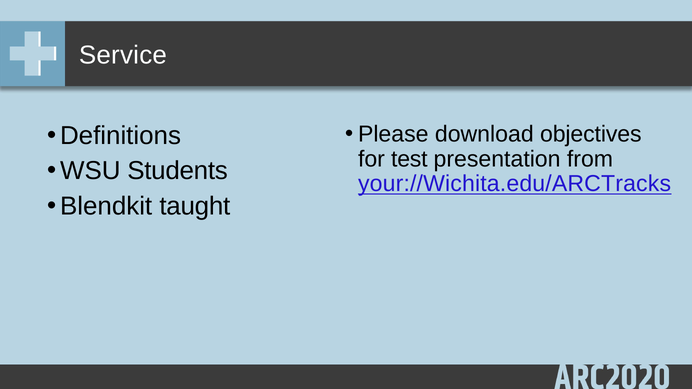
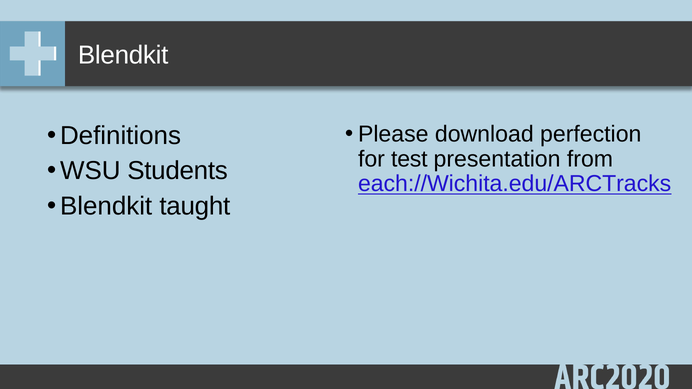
Service: Service -> Blendkit (123, 55)
objectives: objectives -> perfection (591, 134)
your://Wichita.edu/ARCTracks: your://Wichita.edu/ARCTracks -> each://Wichita.edu/ARCTracks (515, 184)
